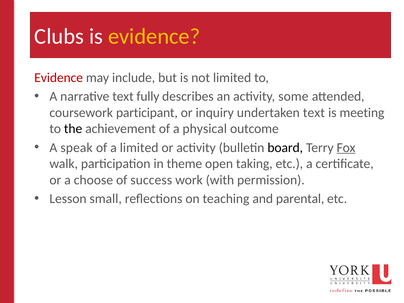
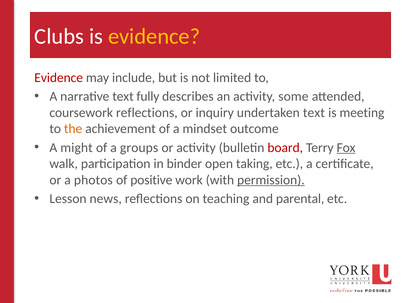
coursework participant: participant -> reflections (147, 113)
the colour: black -> orange (73, 129)
physical: physical -> mindset (205, 129)
speak: speak -> might (77, 148)
a limited: limited -> groups (139, 148)
board colour: black -> red (285, 148)
theme: theme -> binder (184, 164)
choose: choose -> photos (93, 180)
success: success -> positive (151, 180)
permission underline: none -> present (271, 180)
small: small -> news (106, 199)
